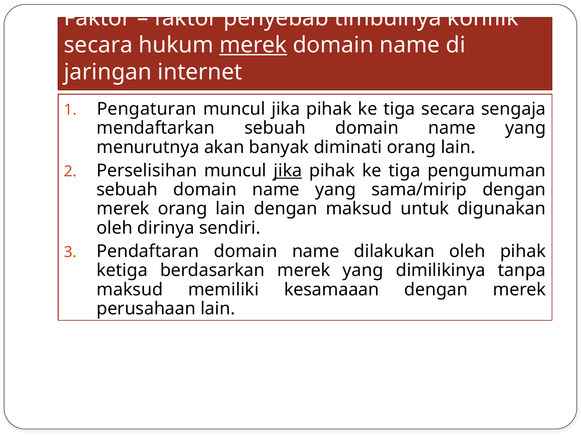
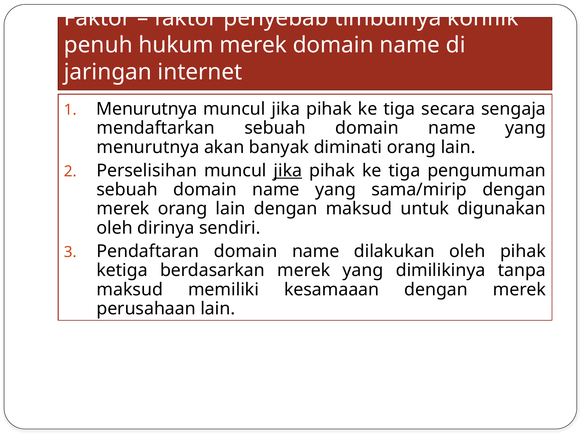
secara: secara -> penuh (98, 45)
merek underline: present -> none (253, 45)
Pengaturan: Pengaturan -> Menurutnya (147, 109)
